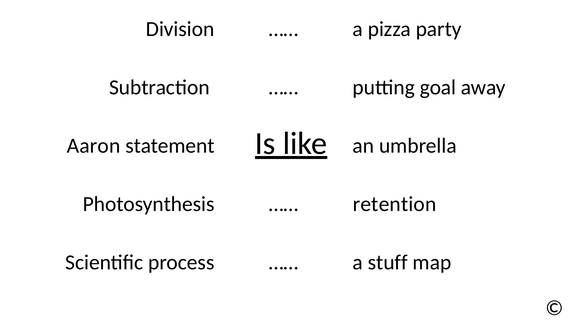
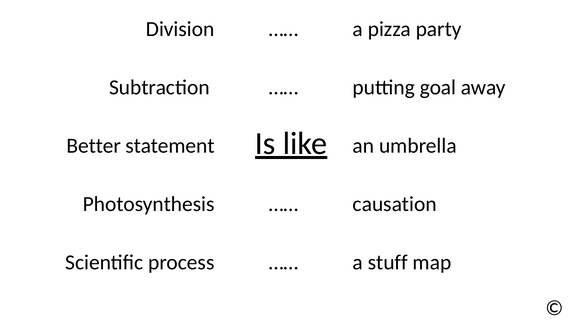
Aaron: Aaron -> Better (94, 146)
retention: retention -> causation (395, 204)
